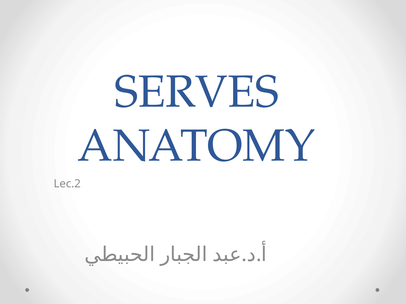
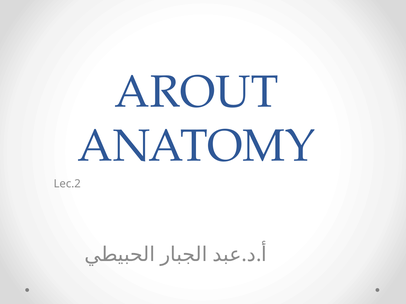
SERVES: SERVES -> AROUT (196, 92)
